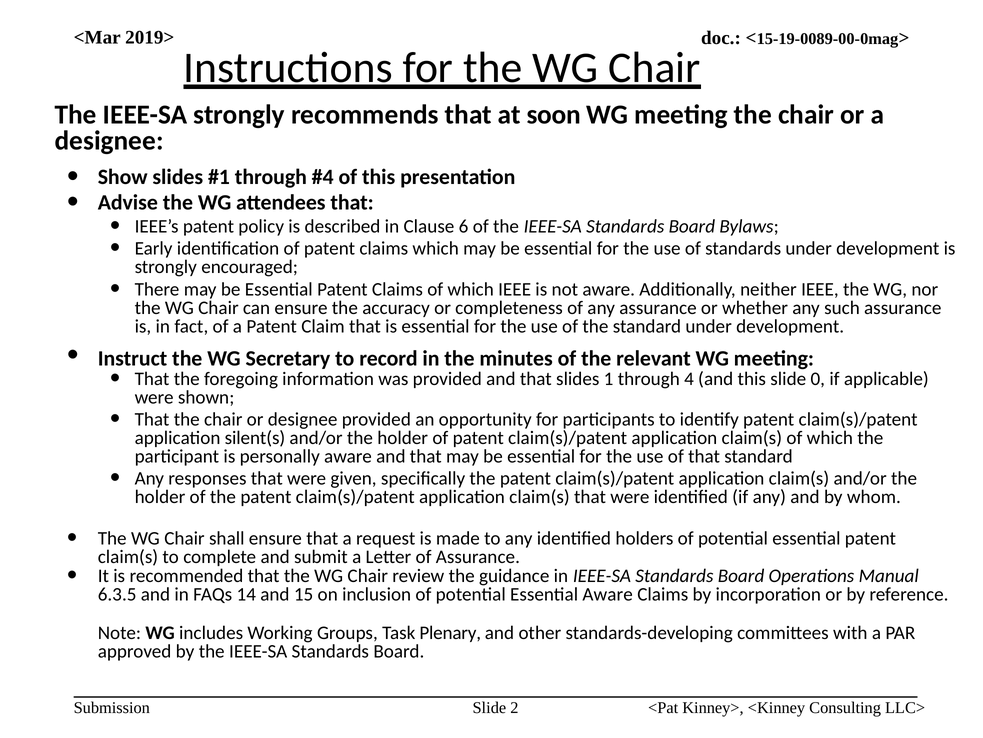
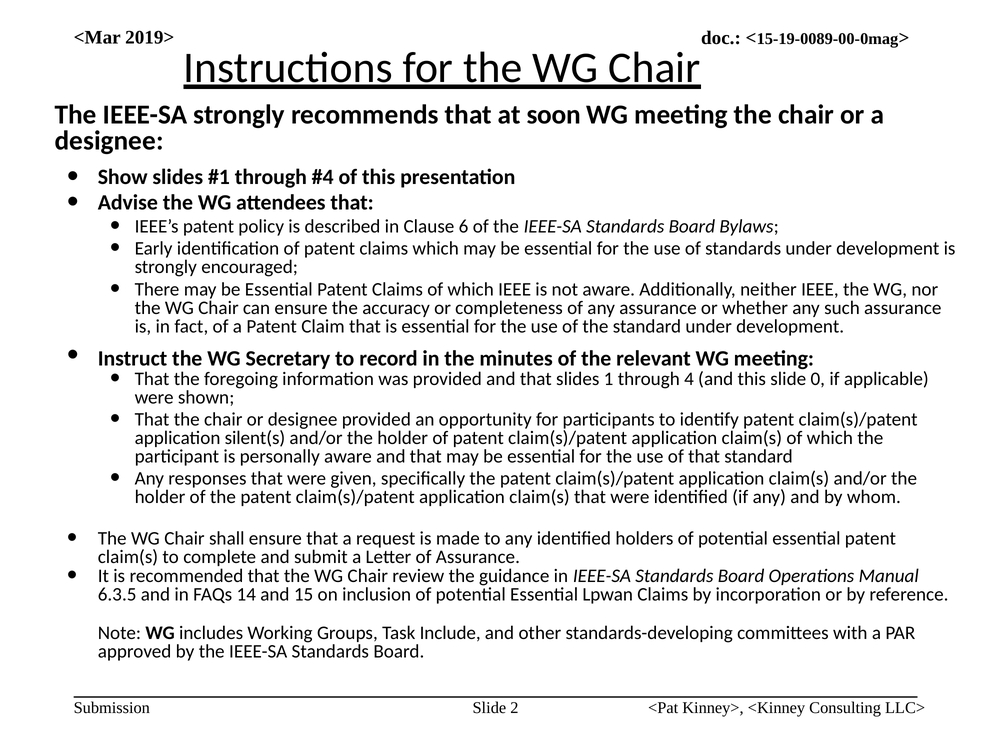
Essential Aware: Aware -> Lpwan (608, 594)
Plenary: Plenary -> Include (450, 633)
